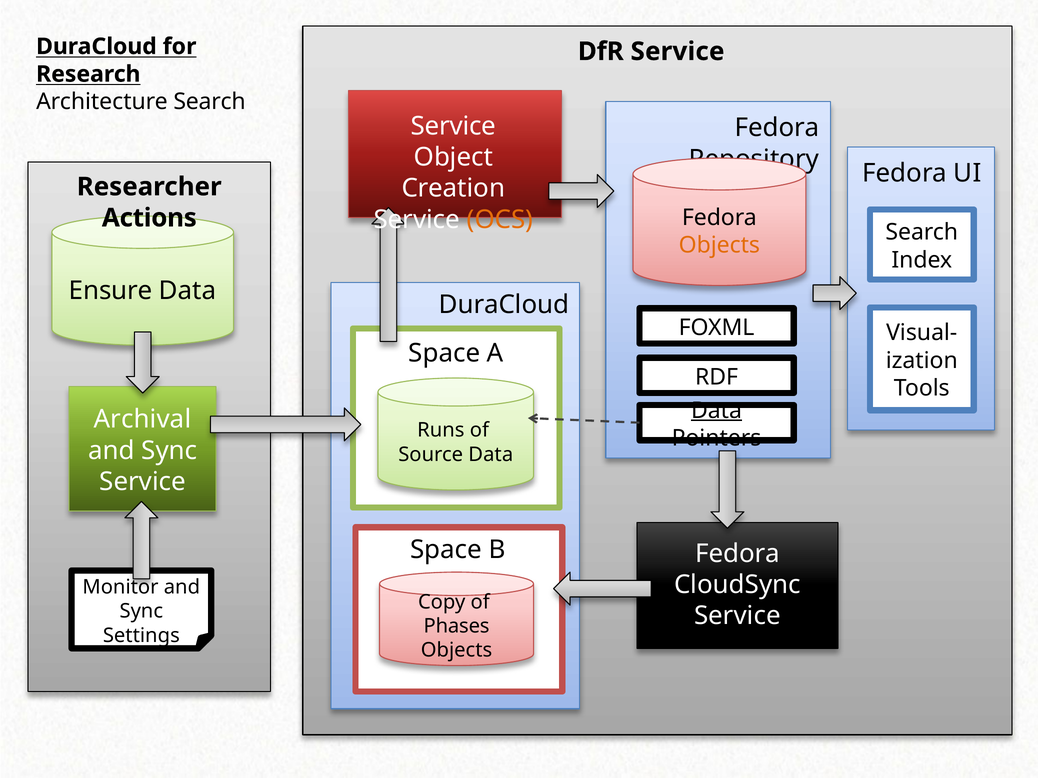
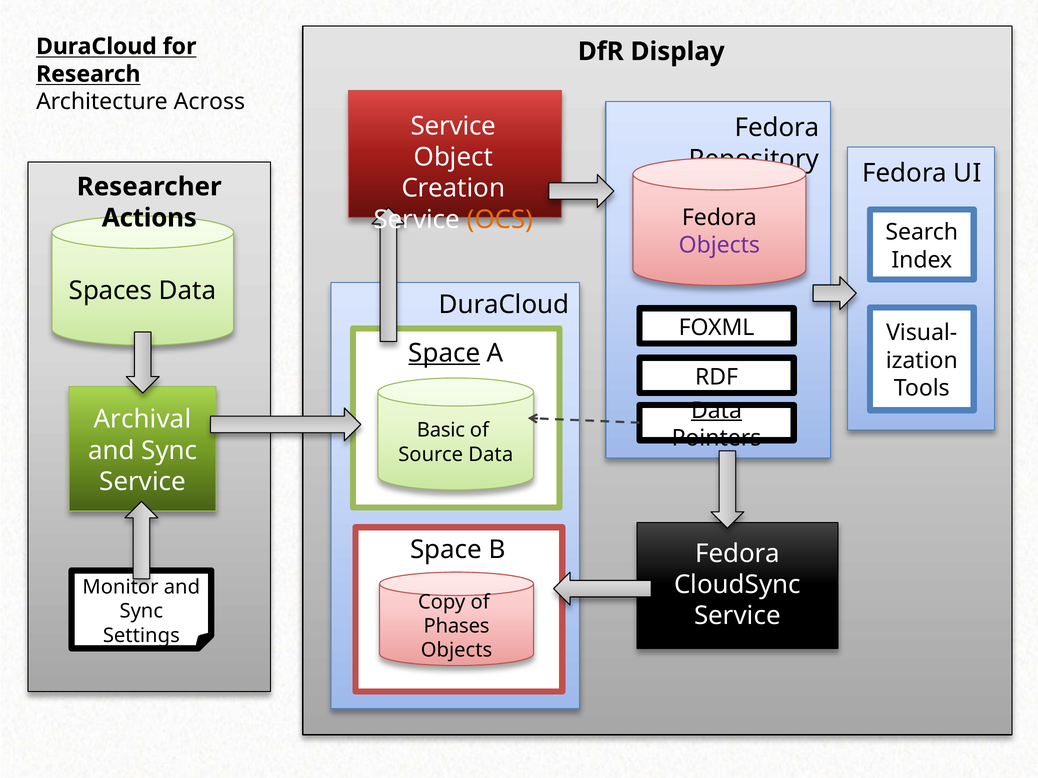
DfR Service: Service -> Display (678, 52)
Architecture Search: Search -> Across (209, 102)
Objects colour: orange -> purple (719, 245)
Ensure: Ensure -> Spaces (111, 291)
Space underline: none -> present (444, 353)
Runs: Runs -> Basic (441, 431)
